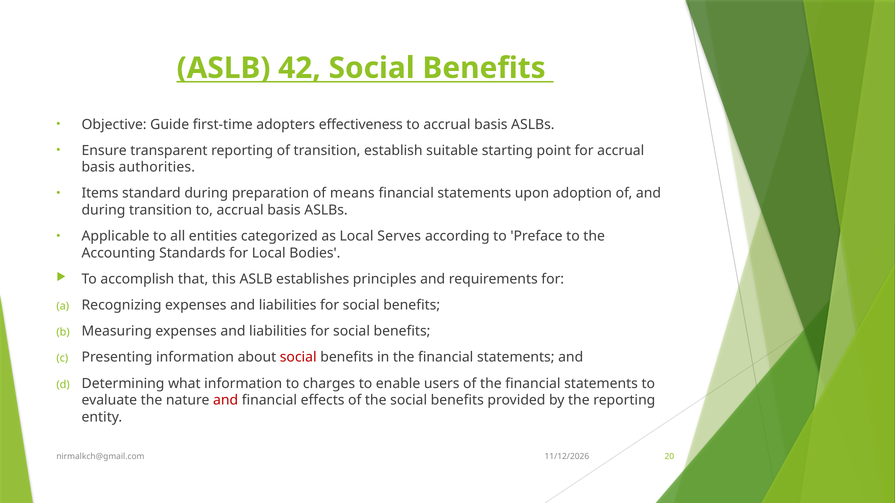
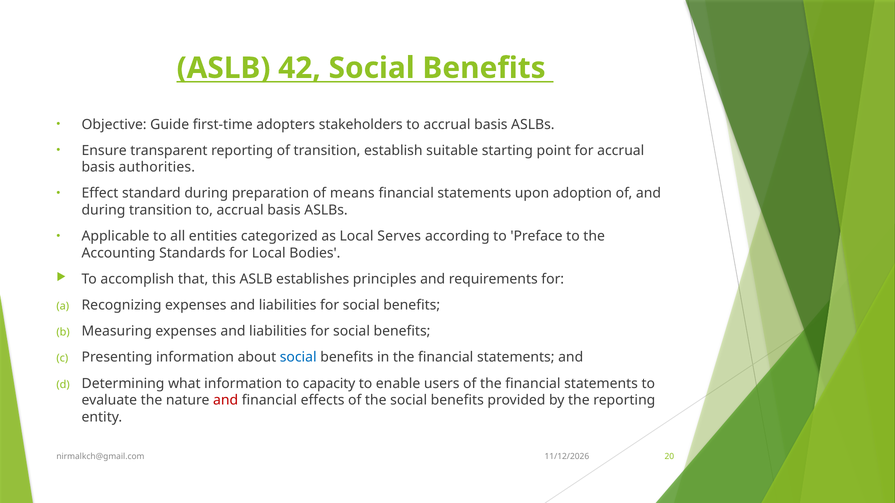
effectiveness: effectiveness -> stakeholders (361, 125)
Items: Items -> Effect (100, 194)
social colour: red -> blue (298, 358)
charges: charges -> capacity (329, 384)
